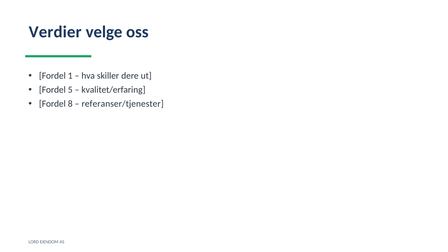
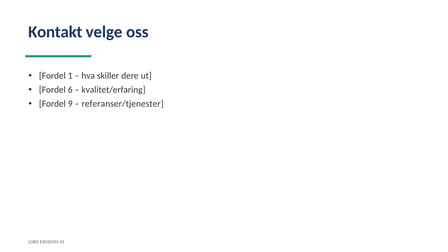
Verdier: Verdier -> Kontakt (55, 32)
5: 5 -> 6 (70, 90)
8: 8 -> 9 (70, 104)
